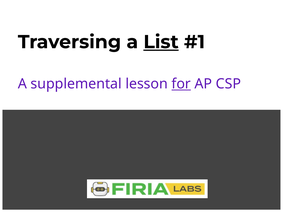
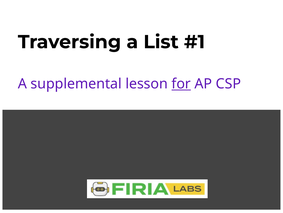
List underline: present -> none (161, 42)
